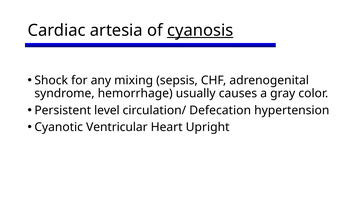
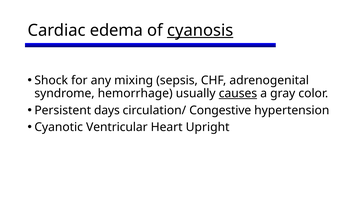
artesia: artesia -> edema (116, 30)
causes underline: none -> present (238, 93)
level: level -> days (107, 110)
Defecation: Defecation -> Congestive (220, 110)
